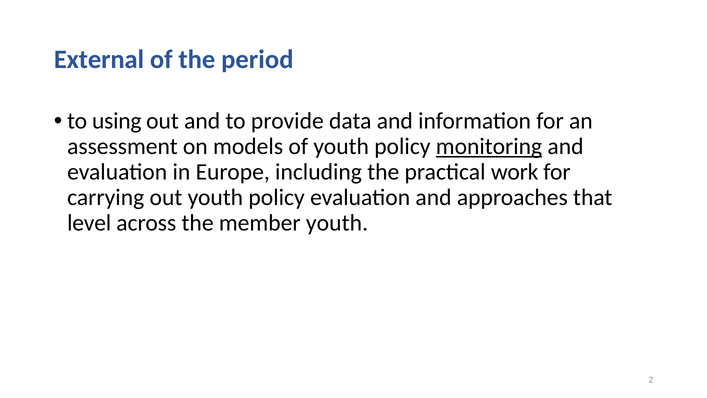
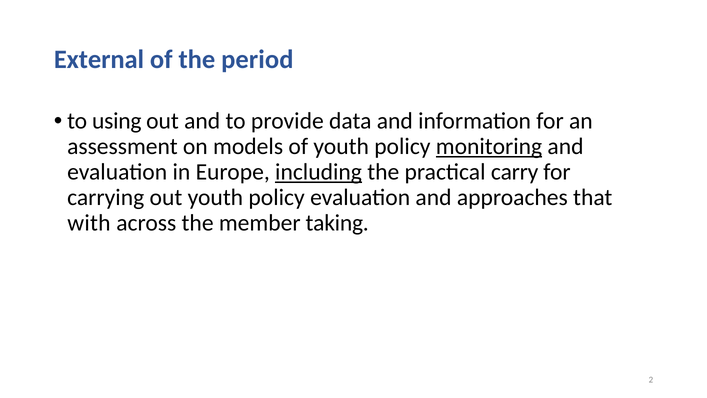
including underline: none -> present (319, 172)
work: work -> carry (515, 172)
level: level -> with (89, 223)
member youth: youth -> taking (337, 223)
